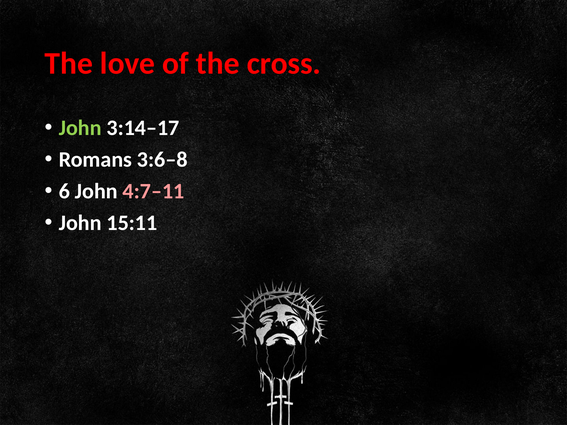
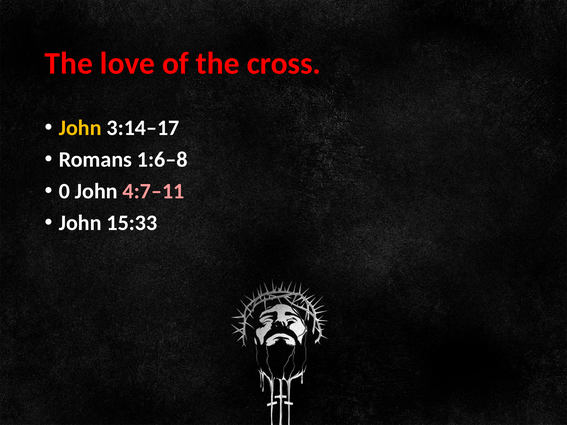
John colour: light green -> yellow (80, 128)
3:6–8: 3:6–8 -> 1:6–8 (162, 160)
6: 6 -> 0 (64, 191)
15:11: 15:11 -> 15:33 (132, 223)
